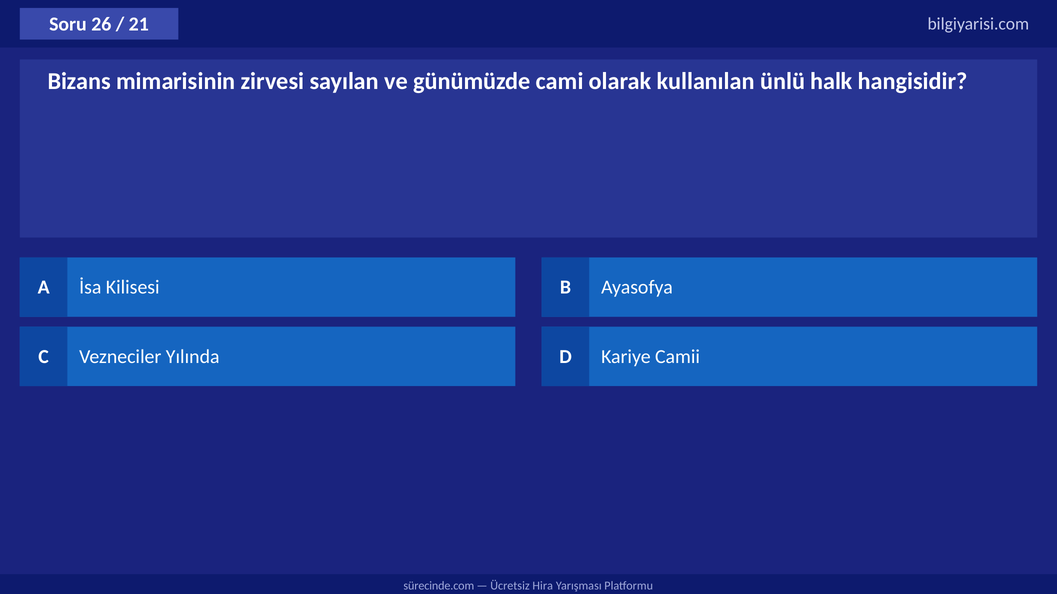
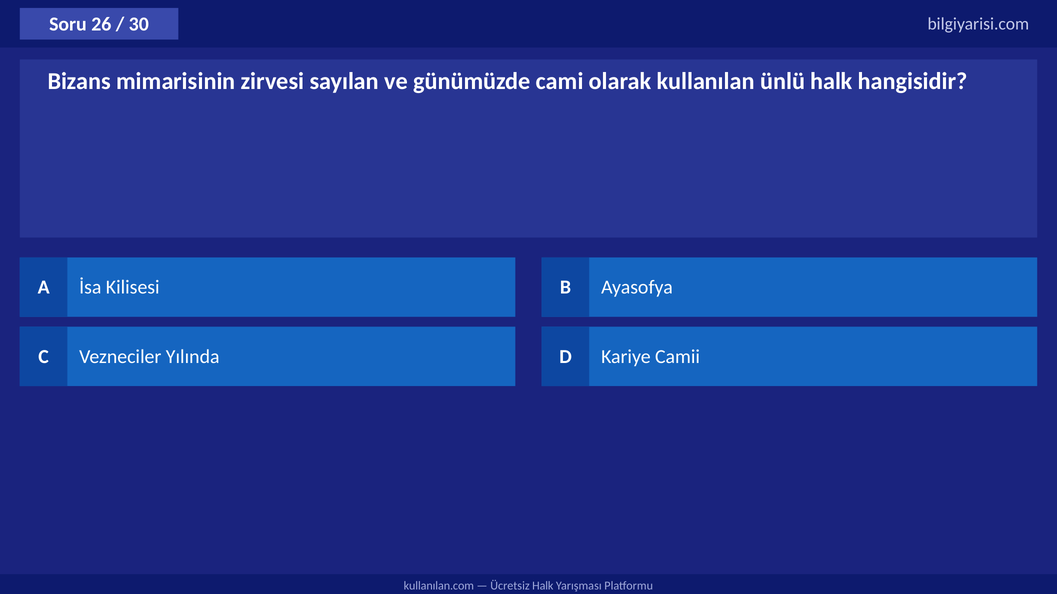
21: 21 -> 30 (139, 24)
sürecinde.com: sürecinde.com -> kullanılan.com (439, 586)
Ücretsiz Hira: Hira -> Halk (543, 586)
